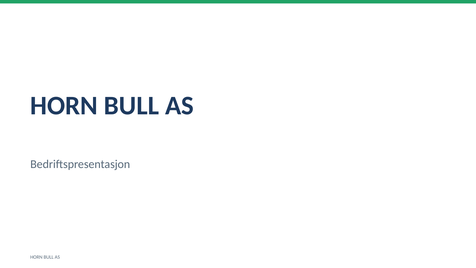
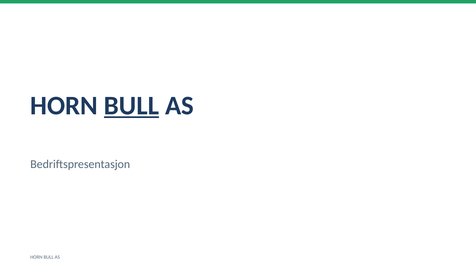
BULL underline: none -> present (132, 106)
